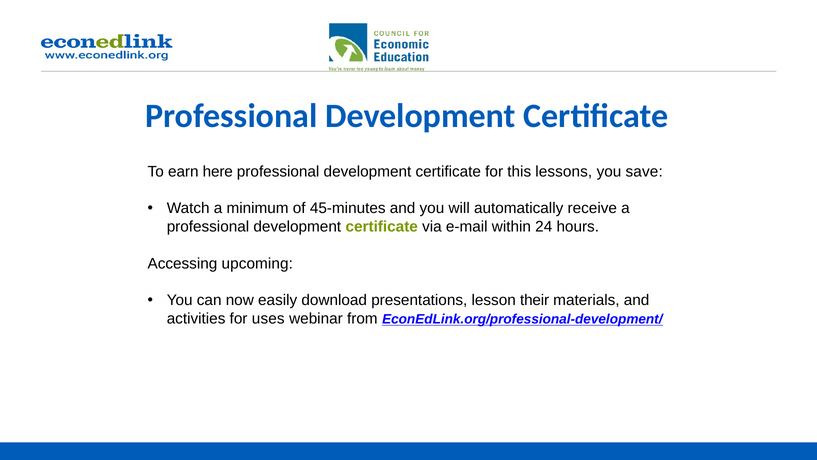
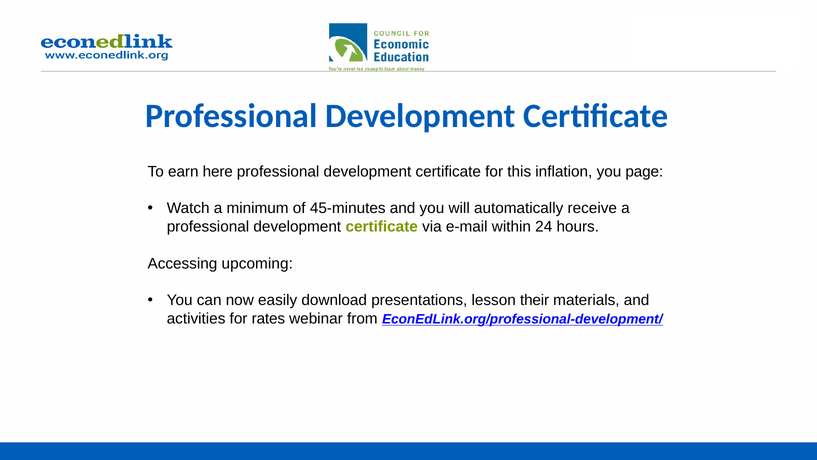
lessons: lessons -> inflation (564, 171)
save: save -> page (644, 171)
uses: uses -> rates (268, 318)
